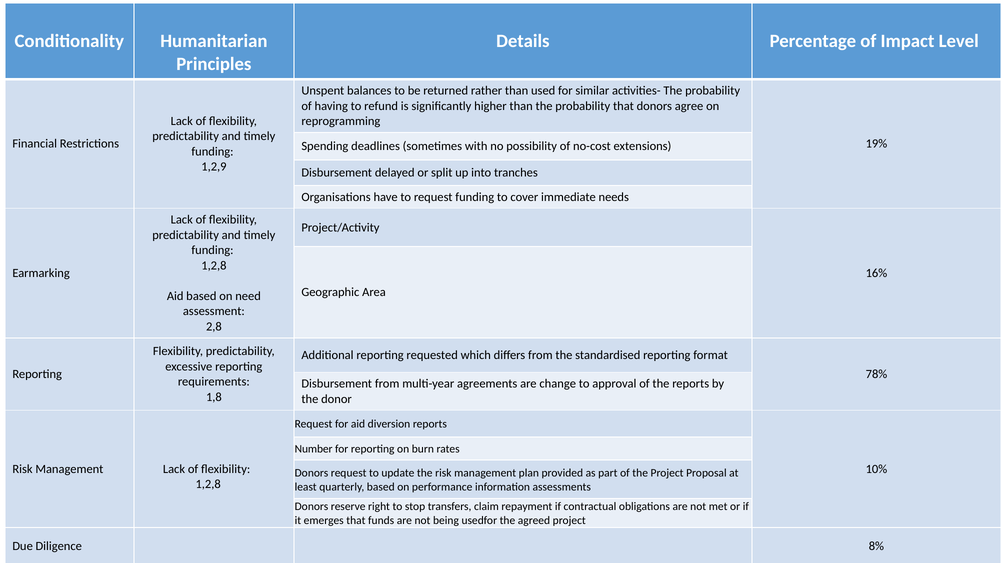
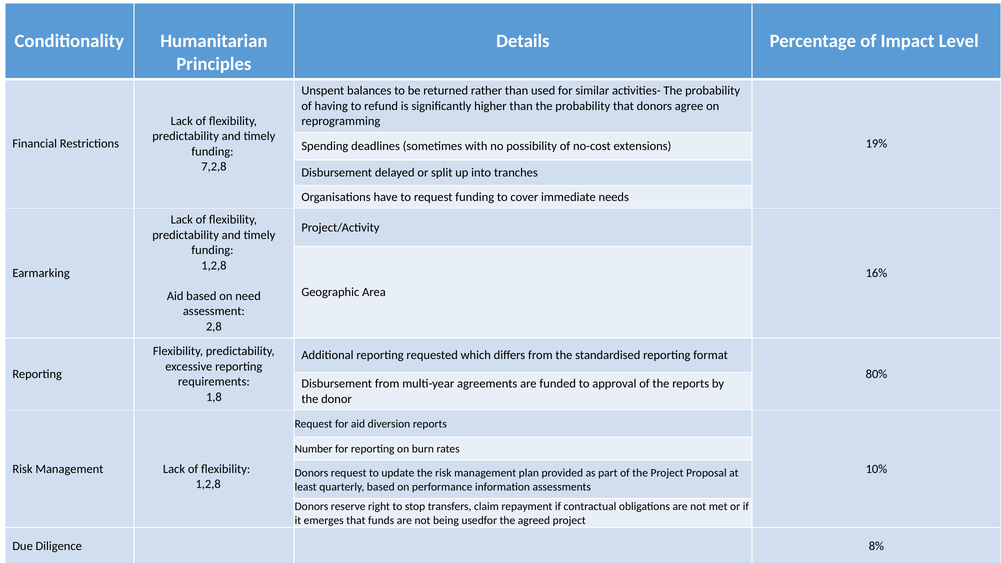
1,2,9: 1,2,9 -> 7,2,8 (214, 167)
78%: 78% -> 80% (876, 374)
change: change -> funded (558, 384)
